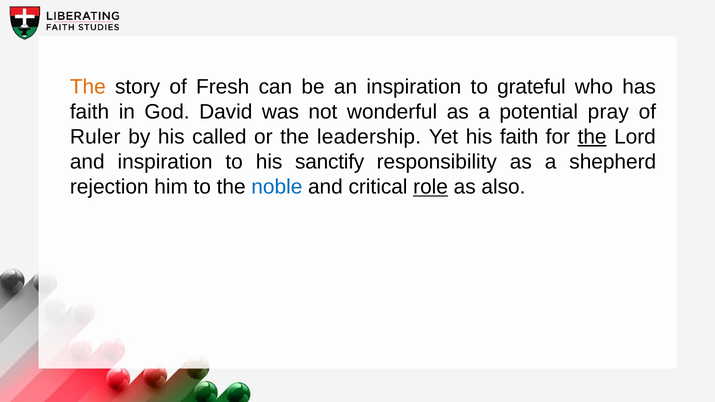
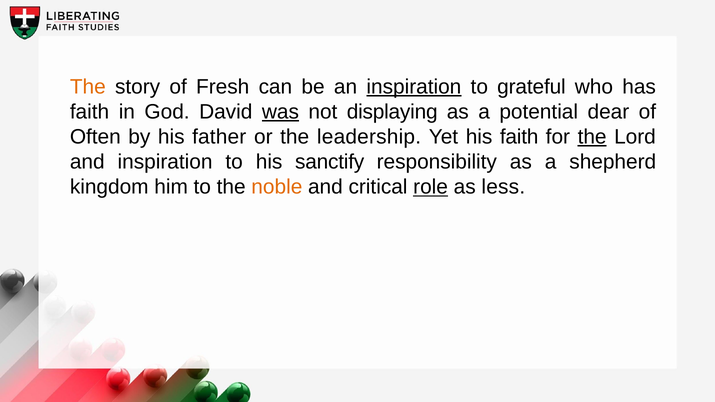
inspiration underline: none -> present (414, 87)
was underline: none -> present (280, 112)
wonderful: wonderful -> displaying (392, 112)
pray: pray -> dear (608, 112)
Ruler: Ruler -> Often (95, 137)
called: called -> father (219, 137)
rejection: rejection -> kingdom (109, 187)
noble colour: blue -> orange (277, 187)
also: also -> less (503, 187)
